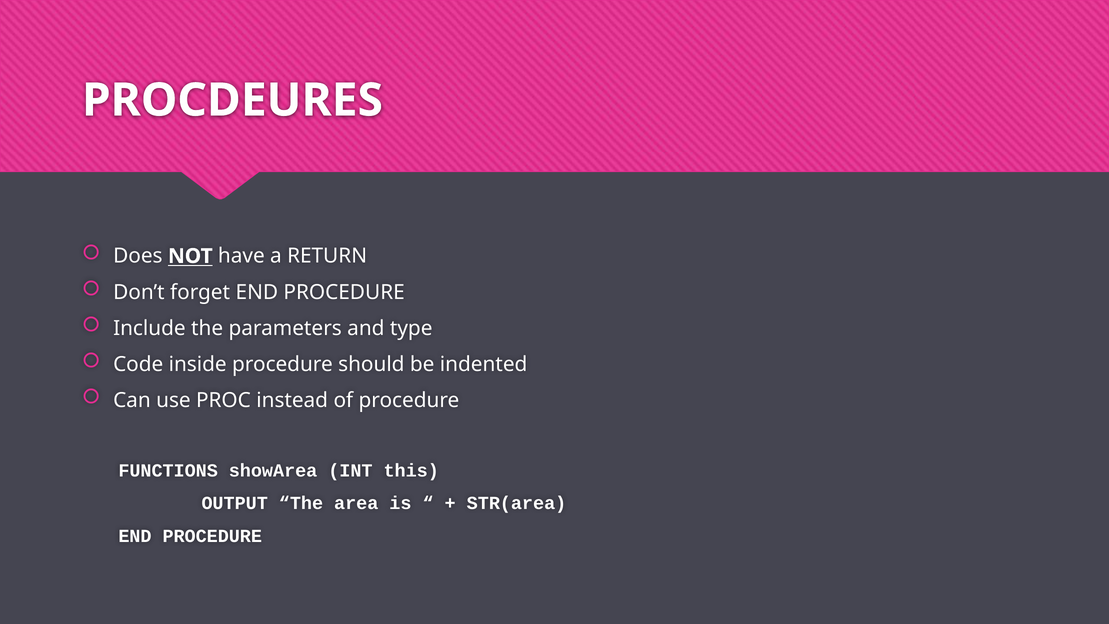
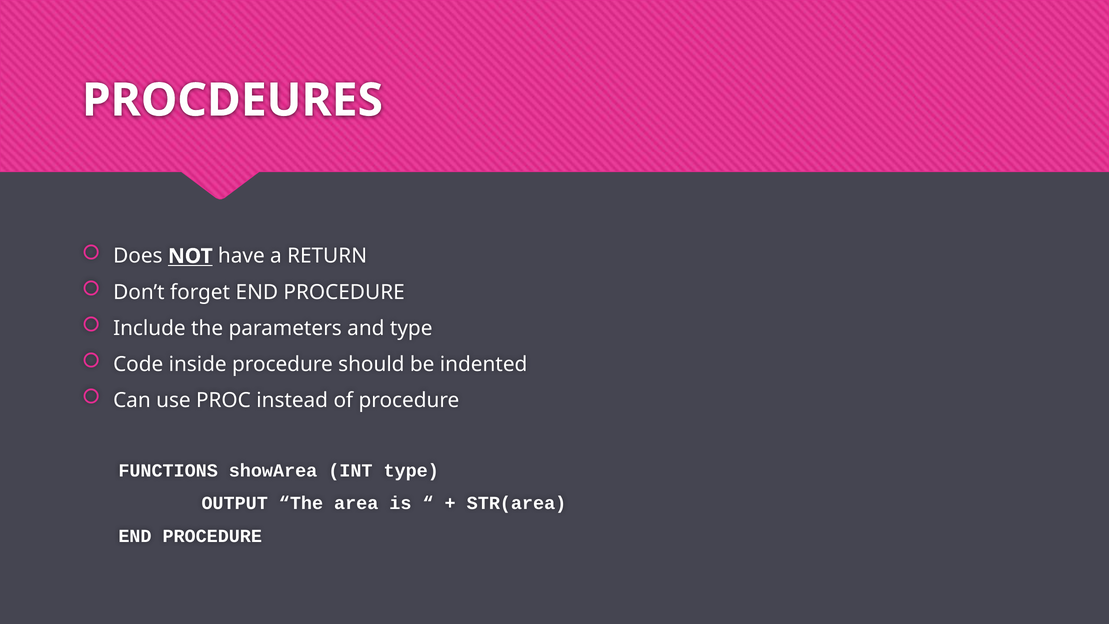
INT this: this -> type (411, 470)
